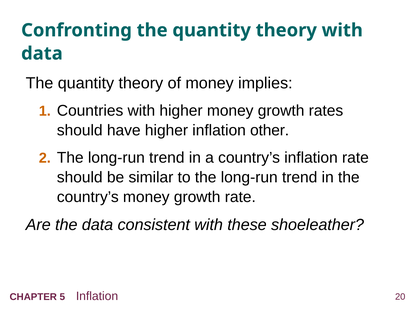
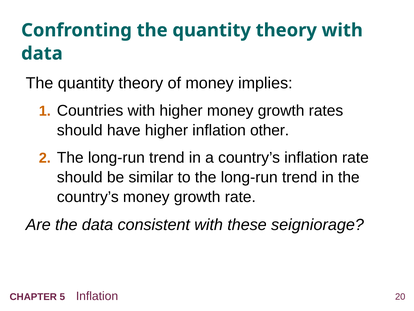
shoeleather: shoeleather -> seigniorage (318, 225)
